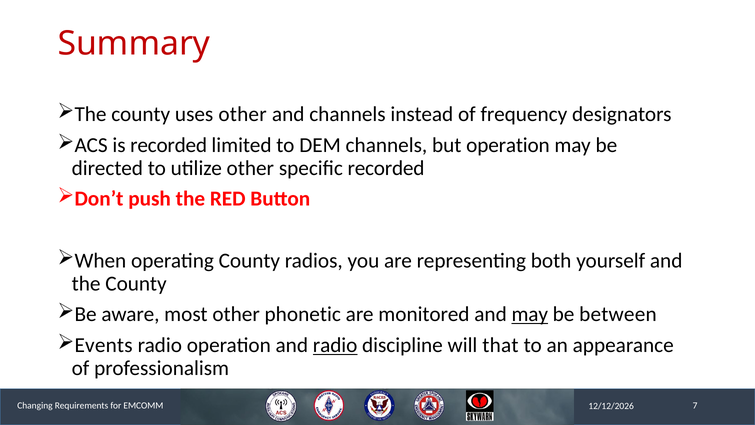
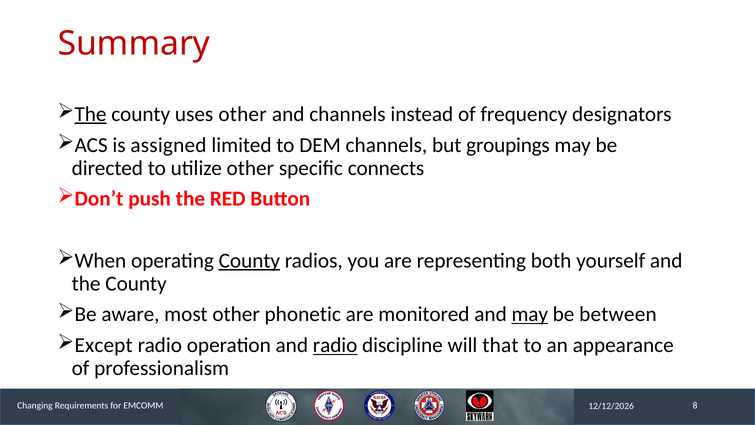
The underline: none -> present (91, 114)
is recorded: recorded -> assigned (168, 145)
but operation: operation -> groupings (508, 145)
specific recorded: recorded -> connects (386, 168)
County underline: none -> present (249, 260)
Events: Events -> Except (104, 345)
7: 7 -> 8 (695, 405)
